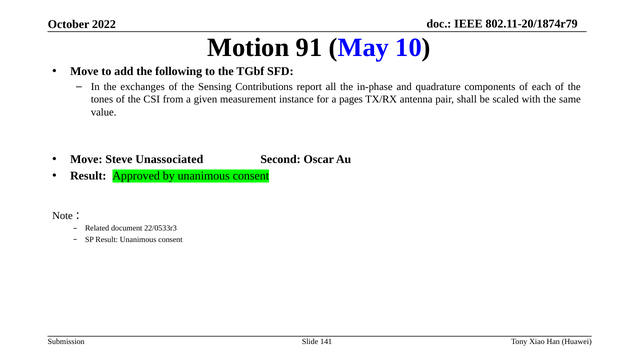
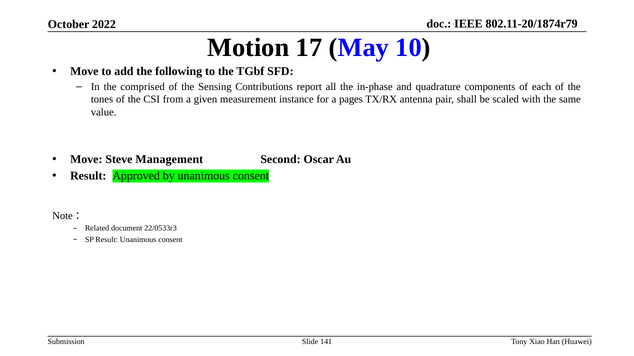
91: 91 -> 17 (309, 48)
exchanges: exchanges -> comprised (143, 87)
Unassociated: Unassociated -> Management (169, 160)
